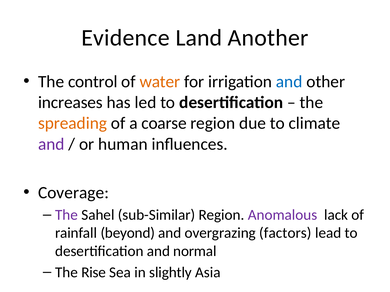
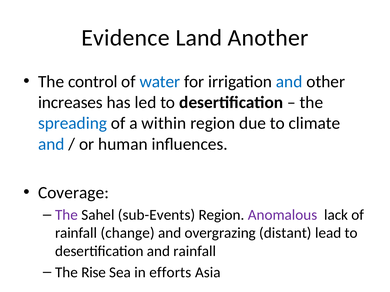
water colour: orange -> blue (160, 82)
spreading colour: orange -> blue (73, 123)
coarse: coarse -> within (164, 123)
and colour: purple -> blue (51, 144)
sub-Similar: sub-Similar -> sub-Events (157, 215)
beyond: beyond -> change (128, 233)
factors: factors -> distant (285, 233)
and normal: normal -> rainfall (195, 252)
slightly: slightly -> efforts (170, 273)
